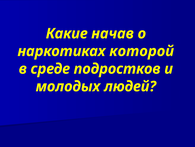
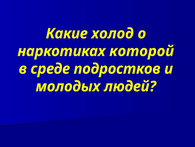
начав: начав -> холод (113, 33)
